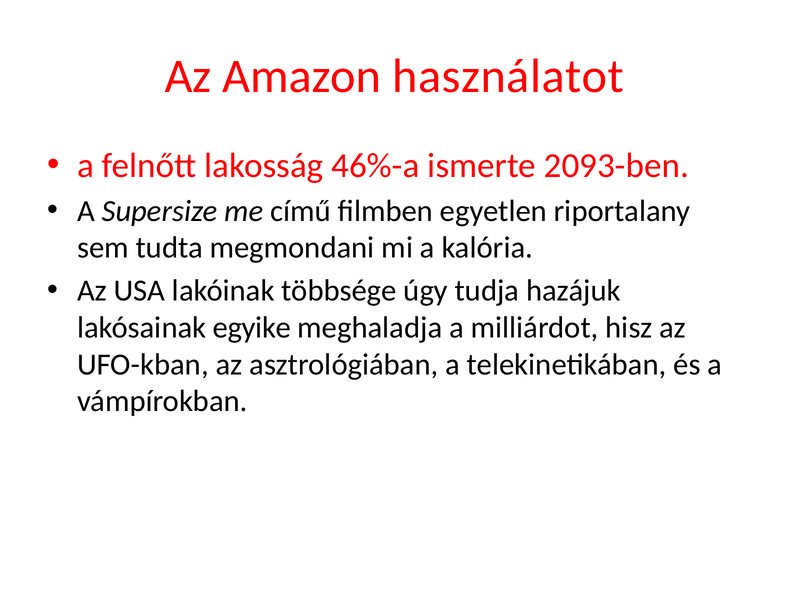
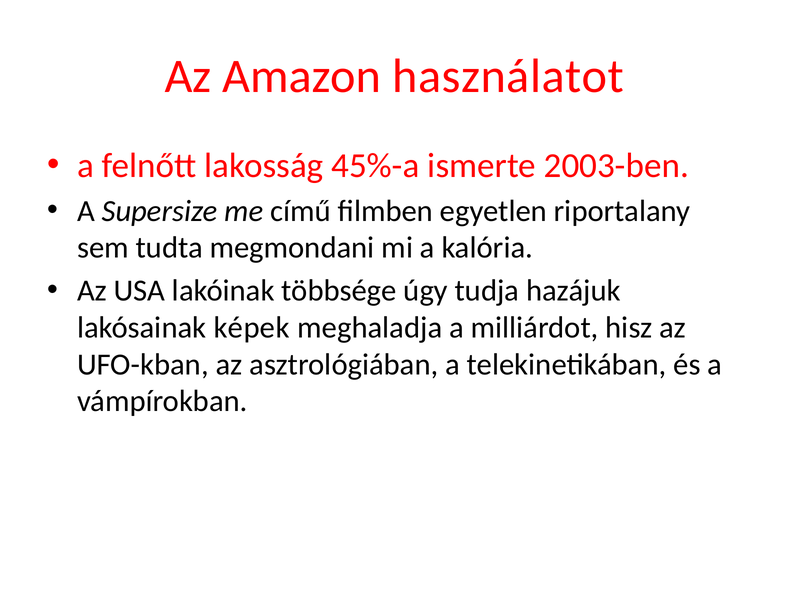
46%-a: 46%-a -> 45%-a (375, 166)
2093-ben: 2093-ben -> 2003-ben (616, 166)
egyike: egyike -> képek (252, 328)
